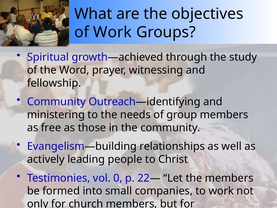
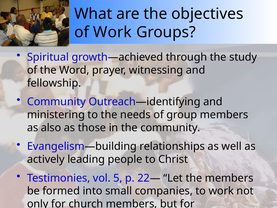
free: free -> also (51, 128)
0: 0 -> 5 (118, 178)
